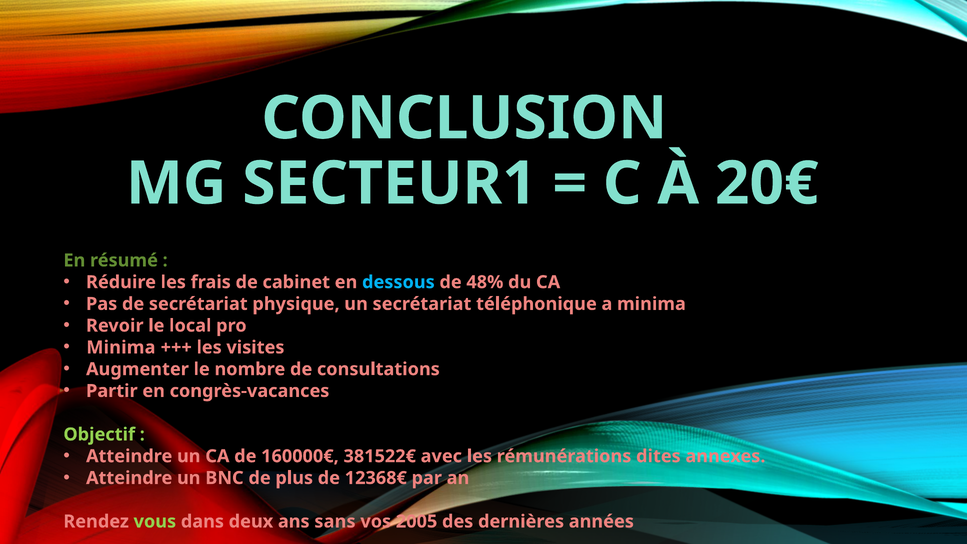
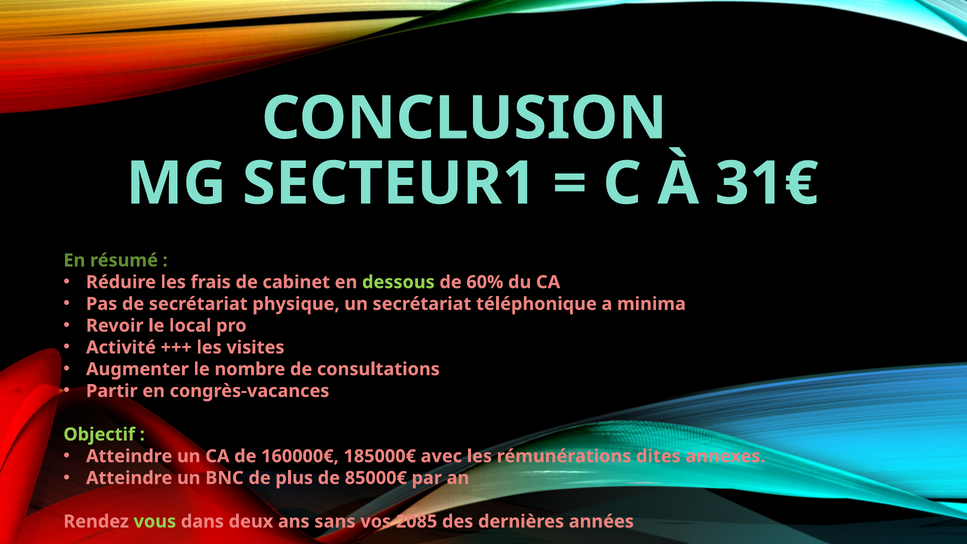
20€: 20€ -> 31€ (767, 184)
dessous colour: light blue -> light green (398, 282)
48%: 48% -> 60% (485, 282)
Minima: Minima -> Activité (121, 347)
381522€: 381522€ -> 185000€ (380, 456)
12368€: 12368€ -> 85000€ (376, 478)
2005: 2005 -> 2085 (417, 521)
